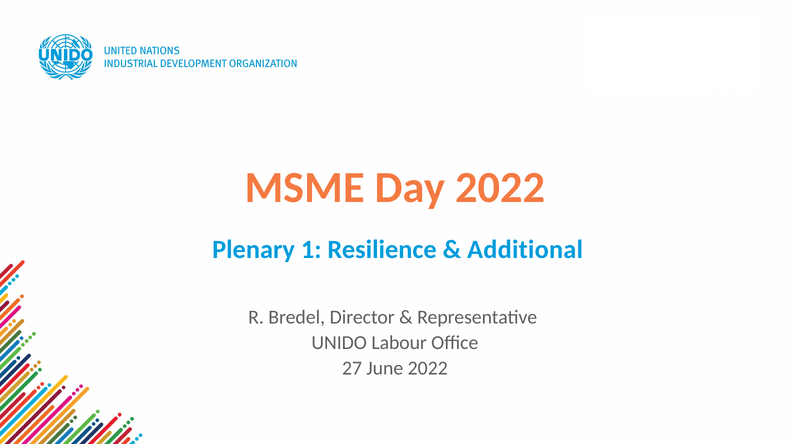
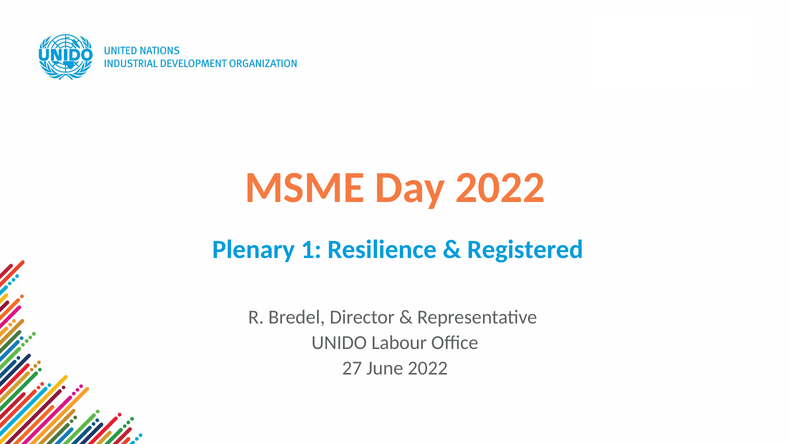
Additional: Additional -> Registered (525, 250)
